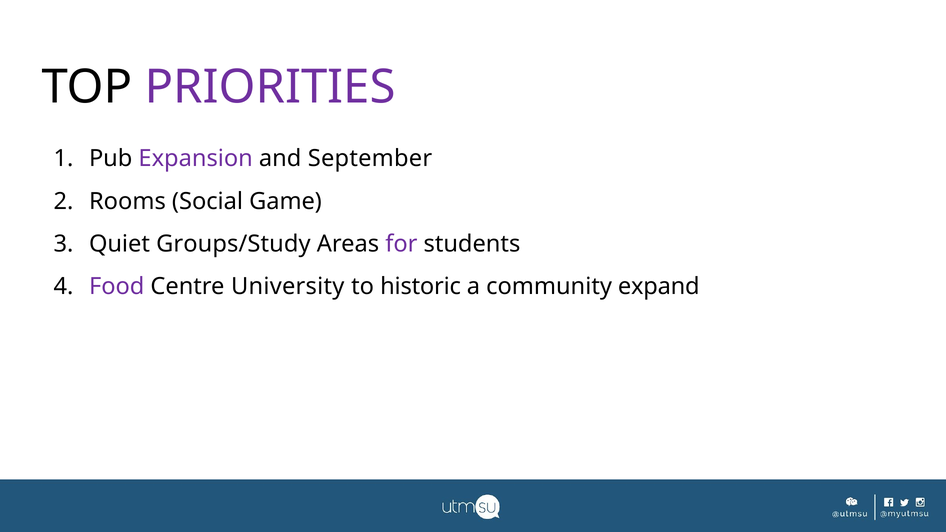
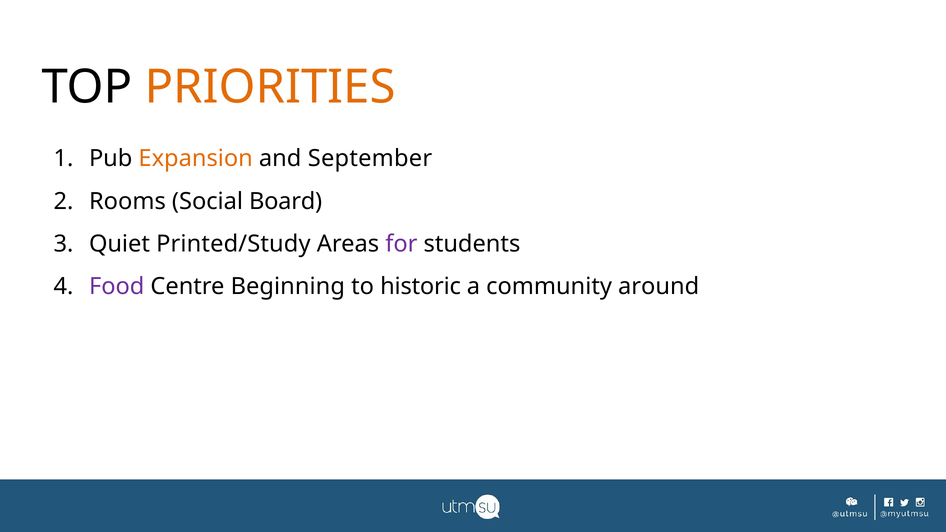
PRIORITIES colour: purple -> orange (270, 87)
Expansion colour: purple -> orange (196, 159)
Game: Game -> Board (286, 201)
Groups/Study: Groups/Study -> Printed/Study (233, 244)
University: University -> Beginning (288, 286)
expand: expand -> around (659, 286)
